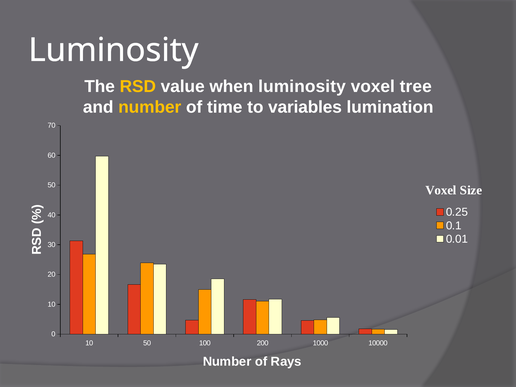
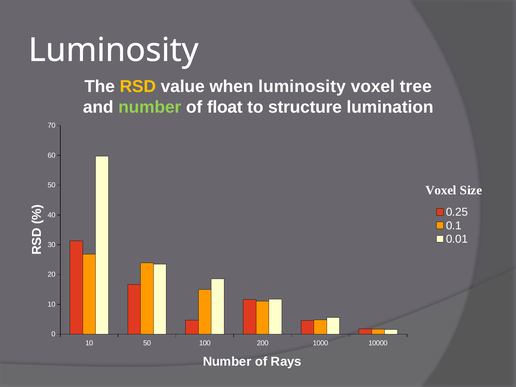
number colour: yellow -> light green (150, 107)
time: time -> float (225, 107)
variables: variables -> structure (305, 107)
